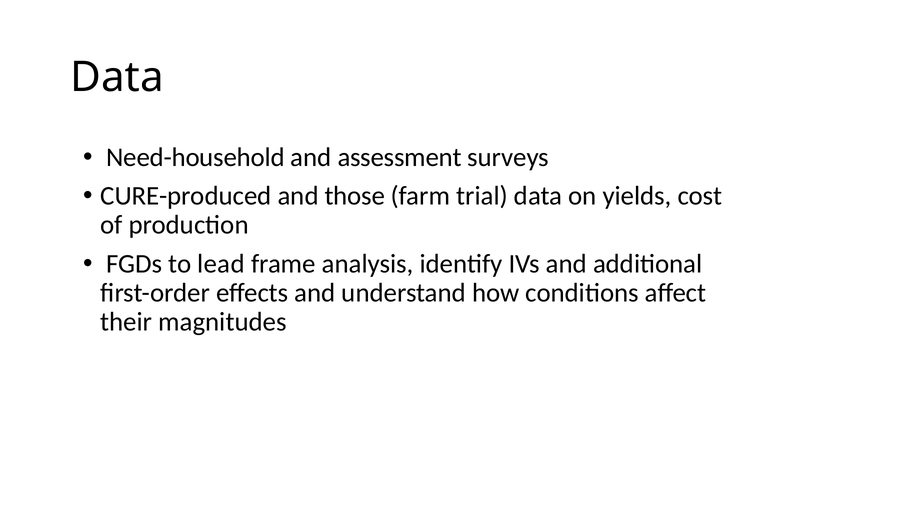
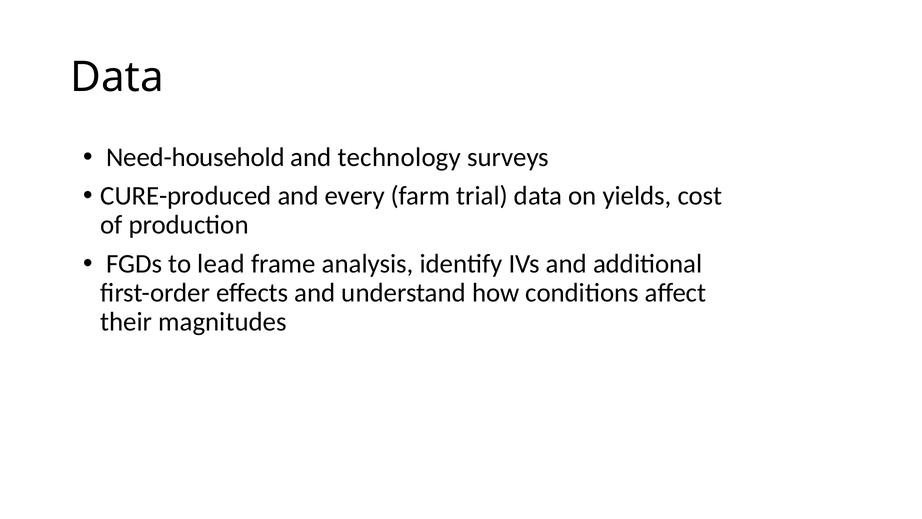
assessment: assessment -> technology (399, 157)
those: those -> every (355, 196)
